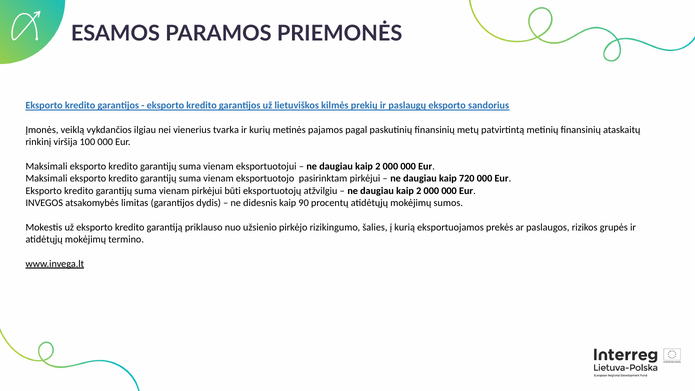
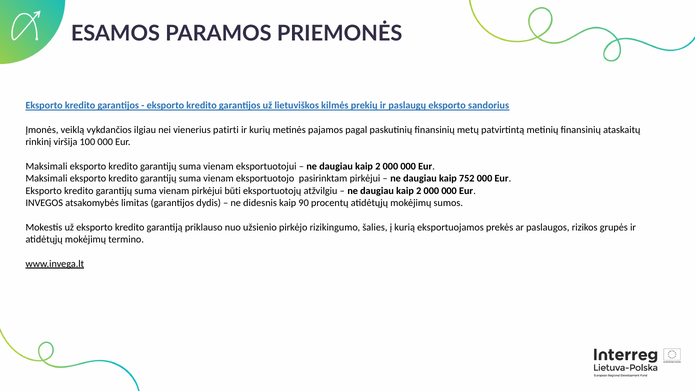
tvarka: tvarka -> patirti (226, 130)
720: 720 -> 752 (467, 178)
